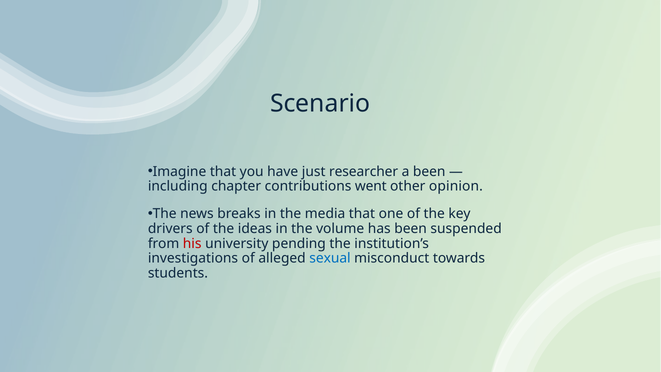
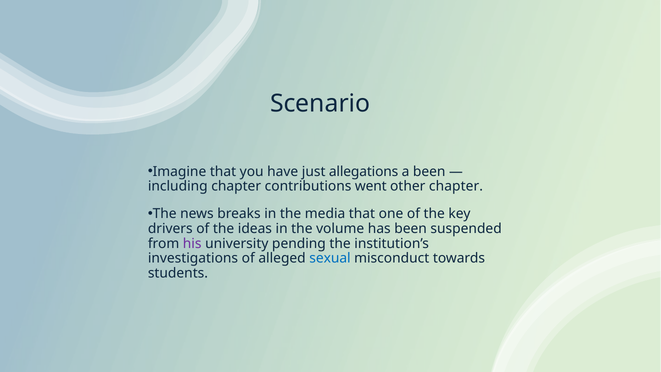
researcher: researcher -> allegations (364, 171)
other opinion: opinion -> chapter (456, 186)
his colour: red -> purple (192, 243)
